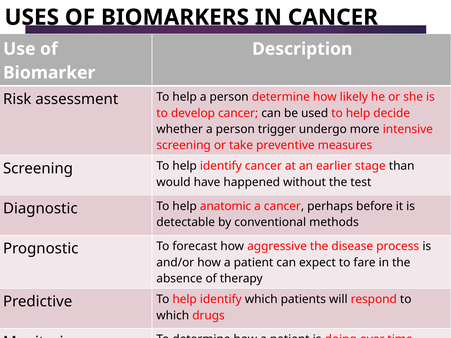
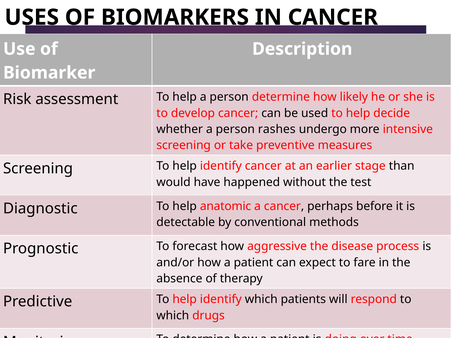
trigger: trigger -> rashes (277, 129)
